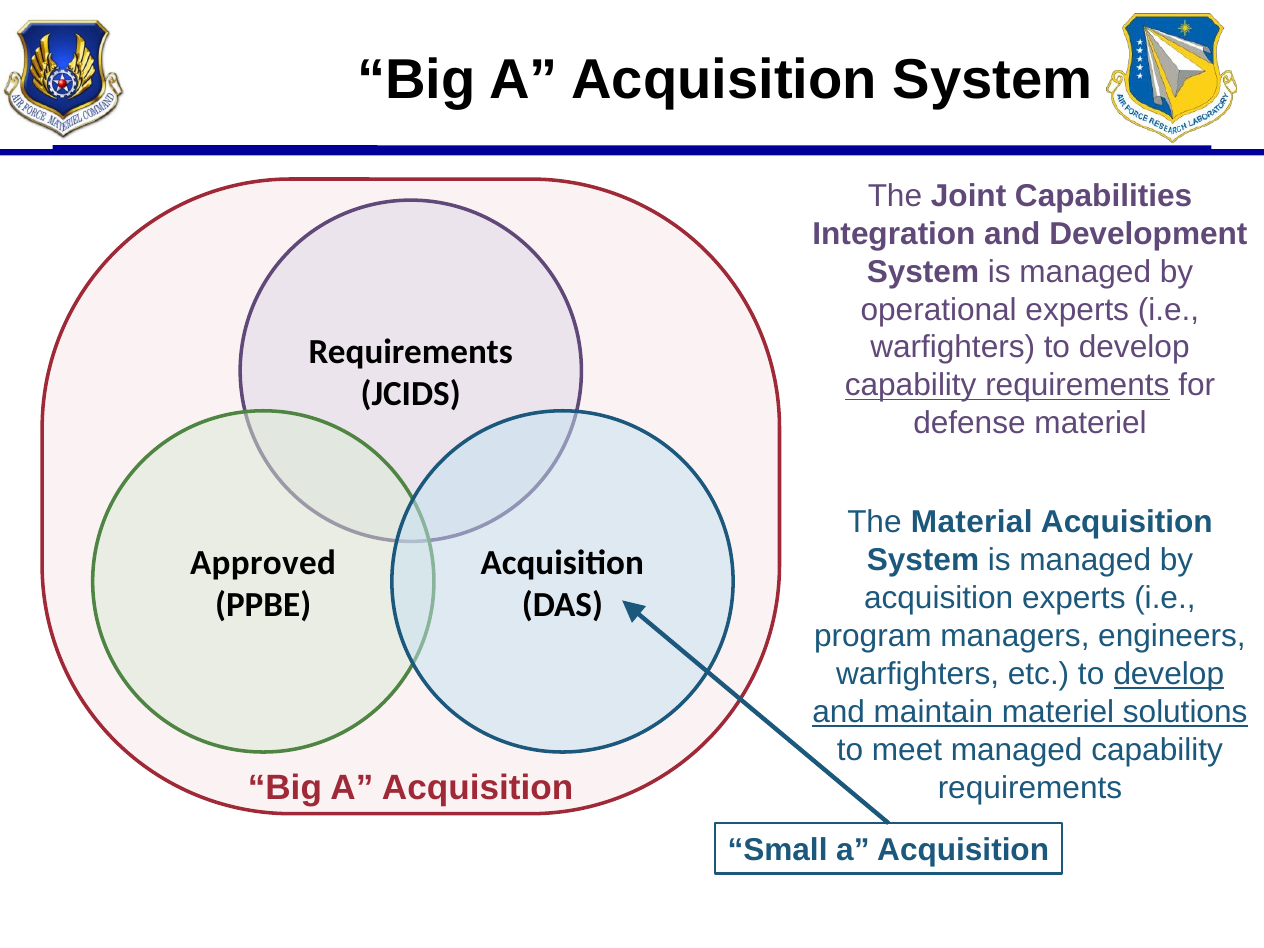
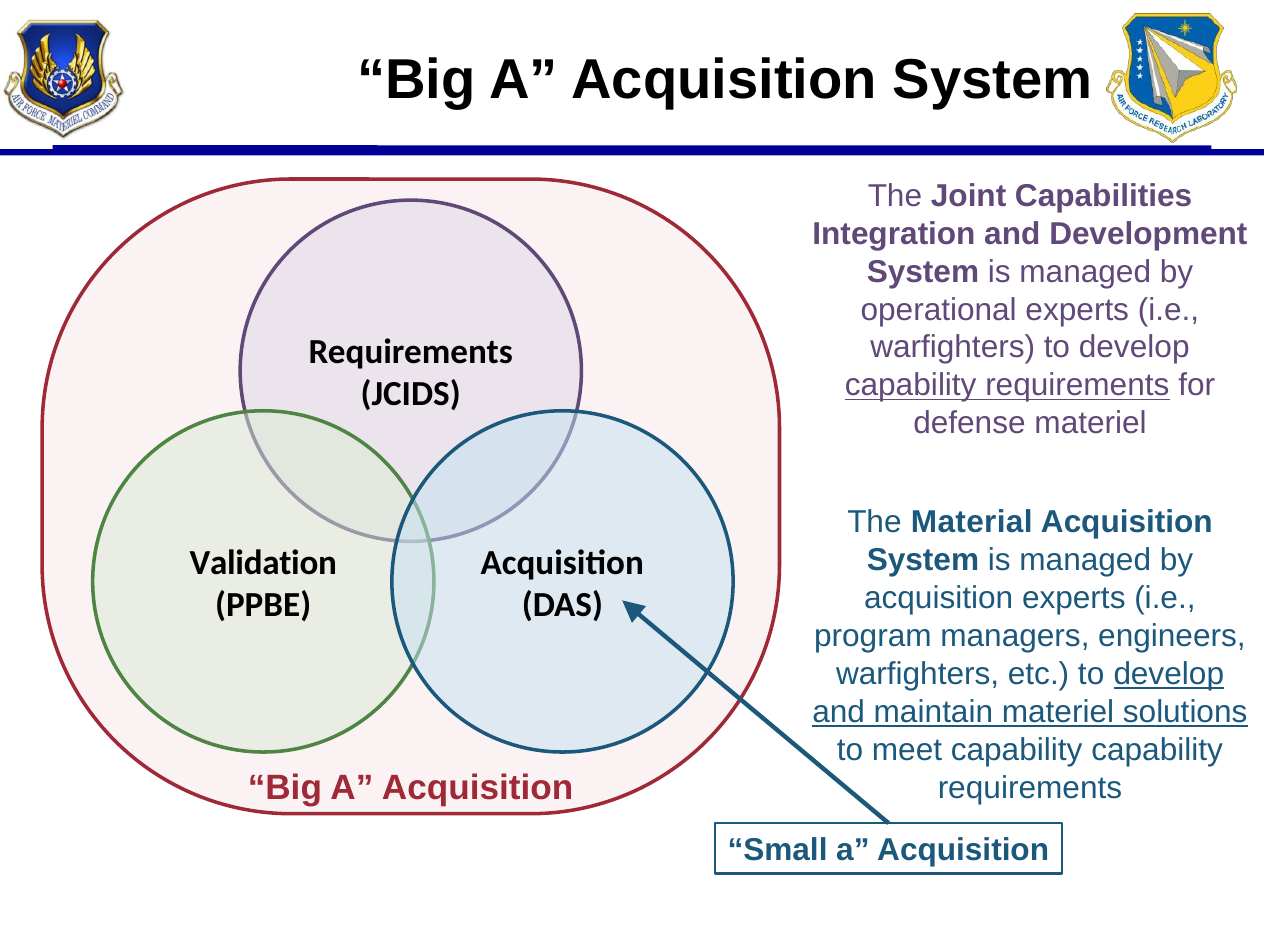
Approved: Approved -> Validation (263, 563)
meet managed: managed -> capability (1017, 750)
